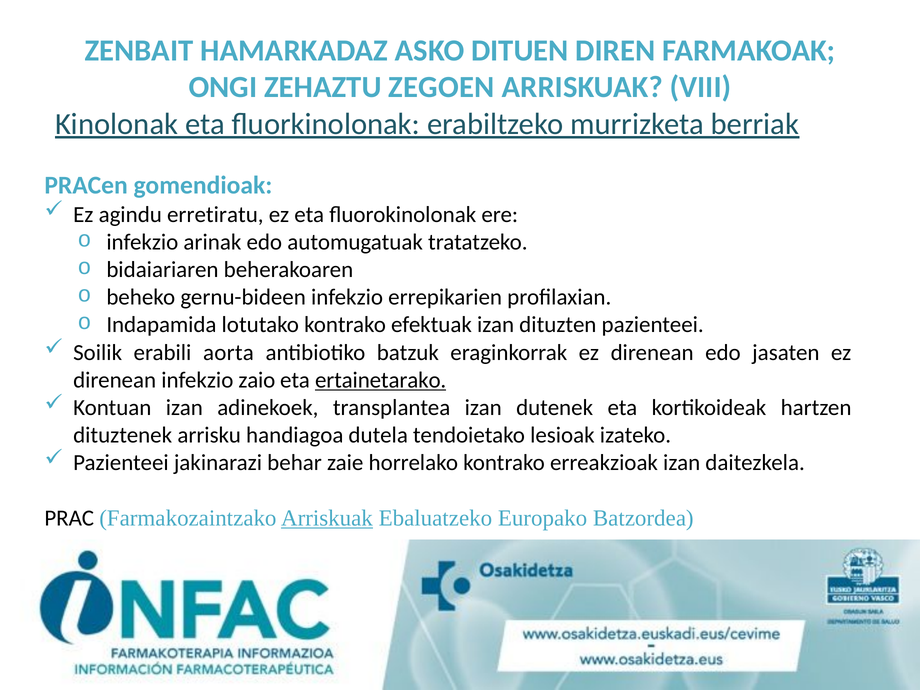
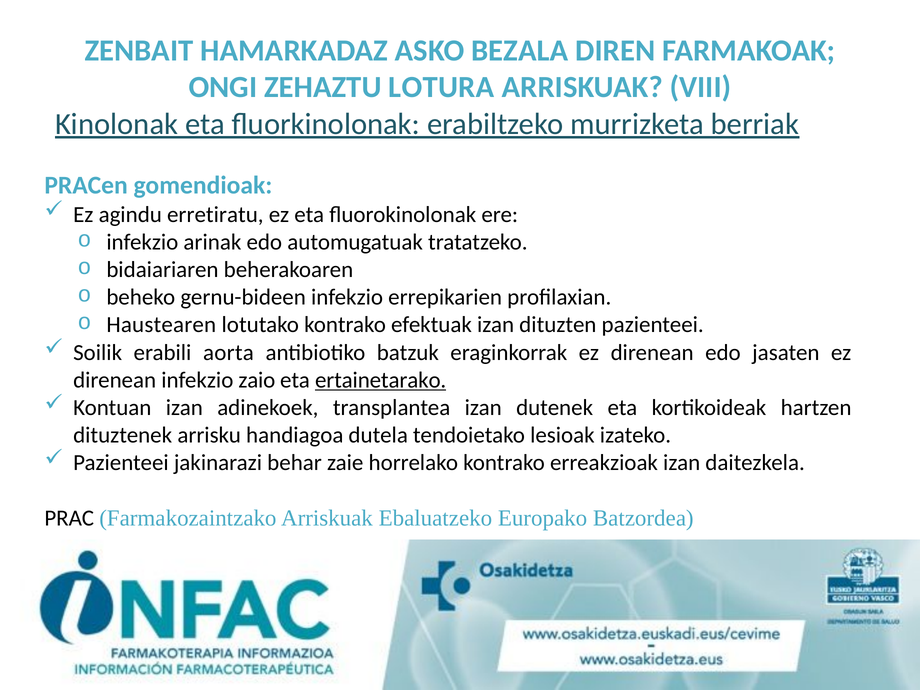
DITUEN: DITUEN -> BEZALA (520, 50)
ZEGOEN: ZEGOEN -> LOTURA (441, 87)
Indapamida: Indapamida -> Haustearen (161, 325)
Arriskuak underline: present -> none (327, 518)
